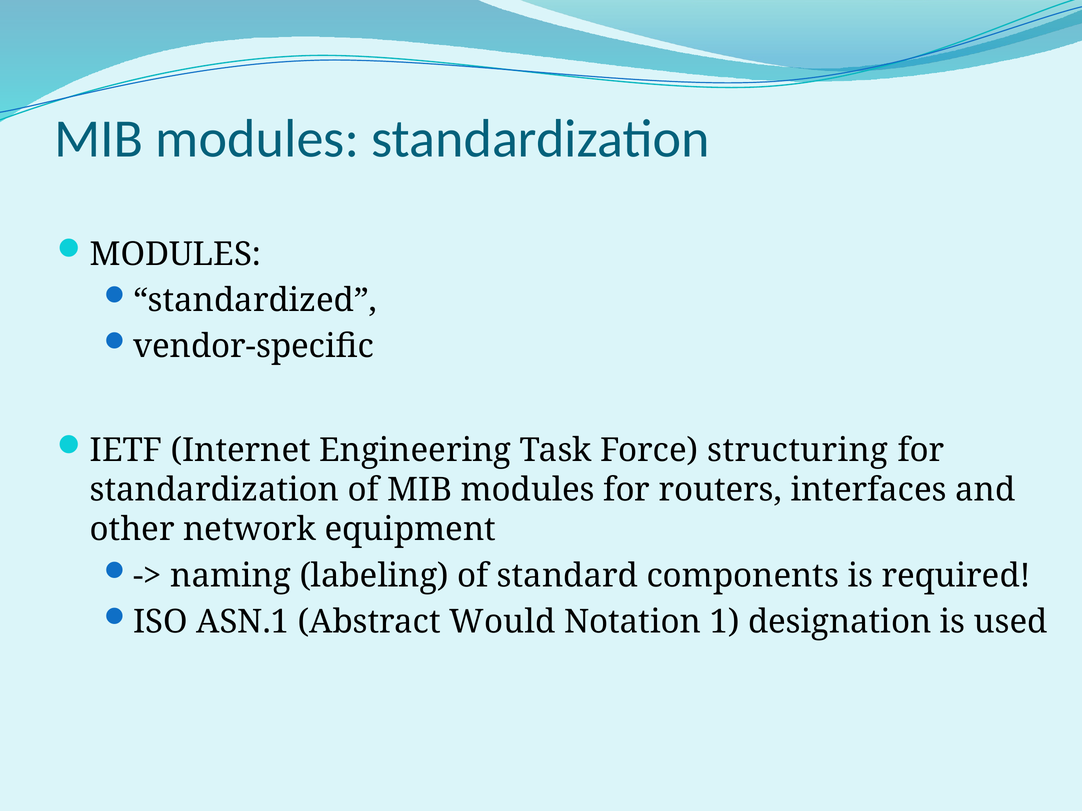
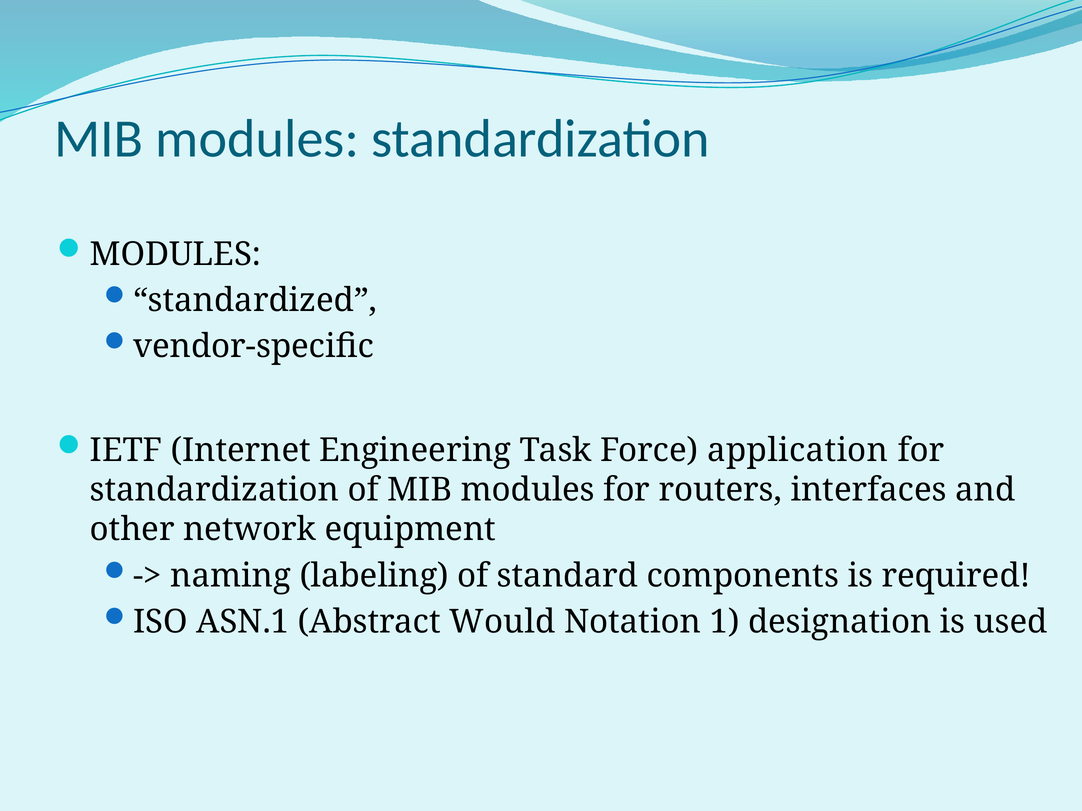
structuring: structuring -> application (798, 451)
